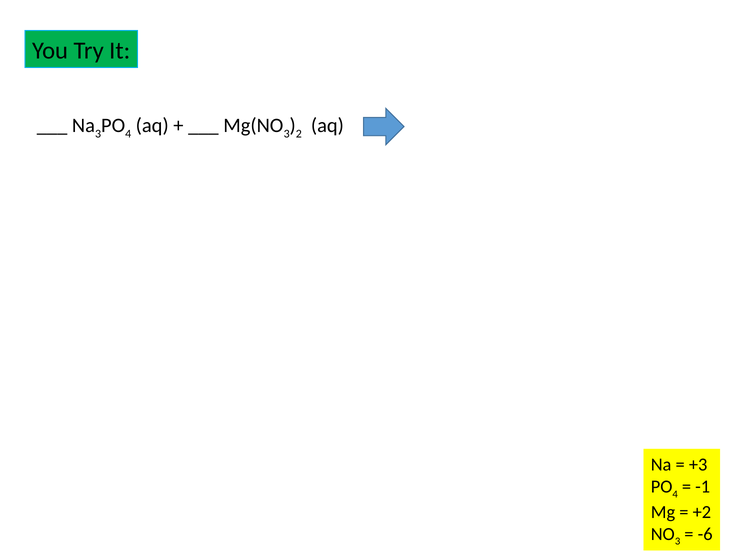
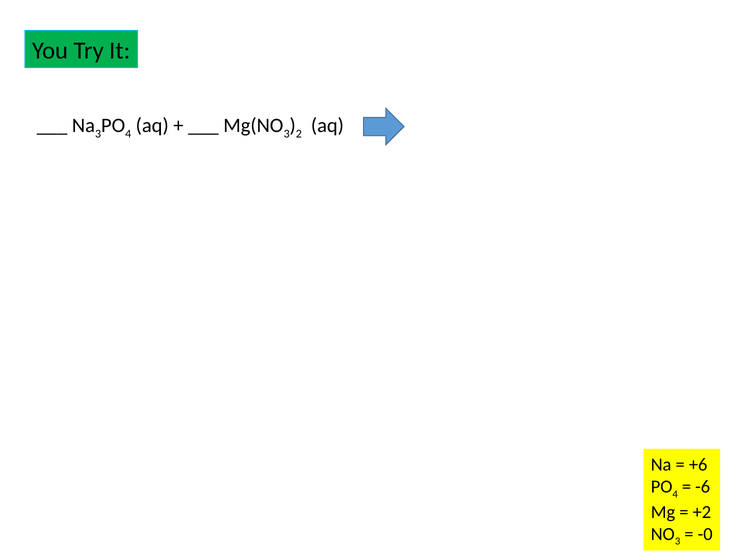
+3: +3 -> +6 (698, 465)
-1: -1 -> -6 (703, 487)
-6: -6 -> -0 (705, 534)
